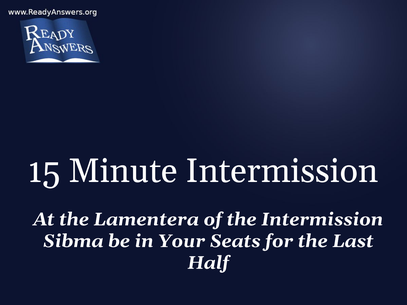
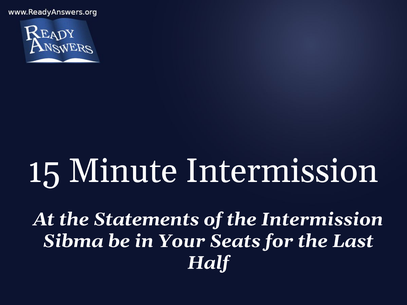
Lamentera: Lamentera -> Statements (146, 220)
